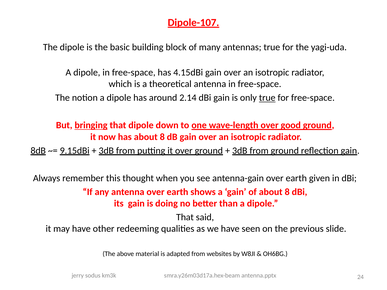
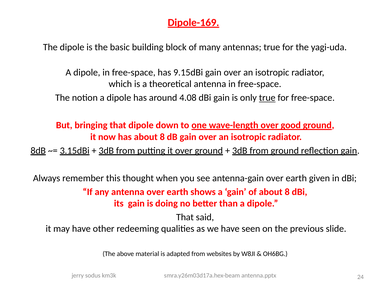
Dipole-107: Dipole-107 -> Dipole-169 (193, 23)
4.15dBi: 4.15dBi -> 9.15dBi (188, 72)
2.14: 2.14 -> 4.08 (188, 98)
bringing underline: present -> none (91, 125)
9.15dBi: 9.15dBi -> 3.15dBi (75, 151)
